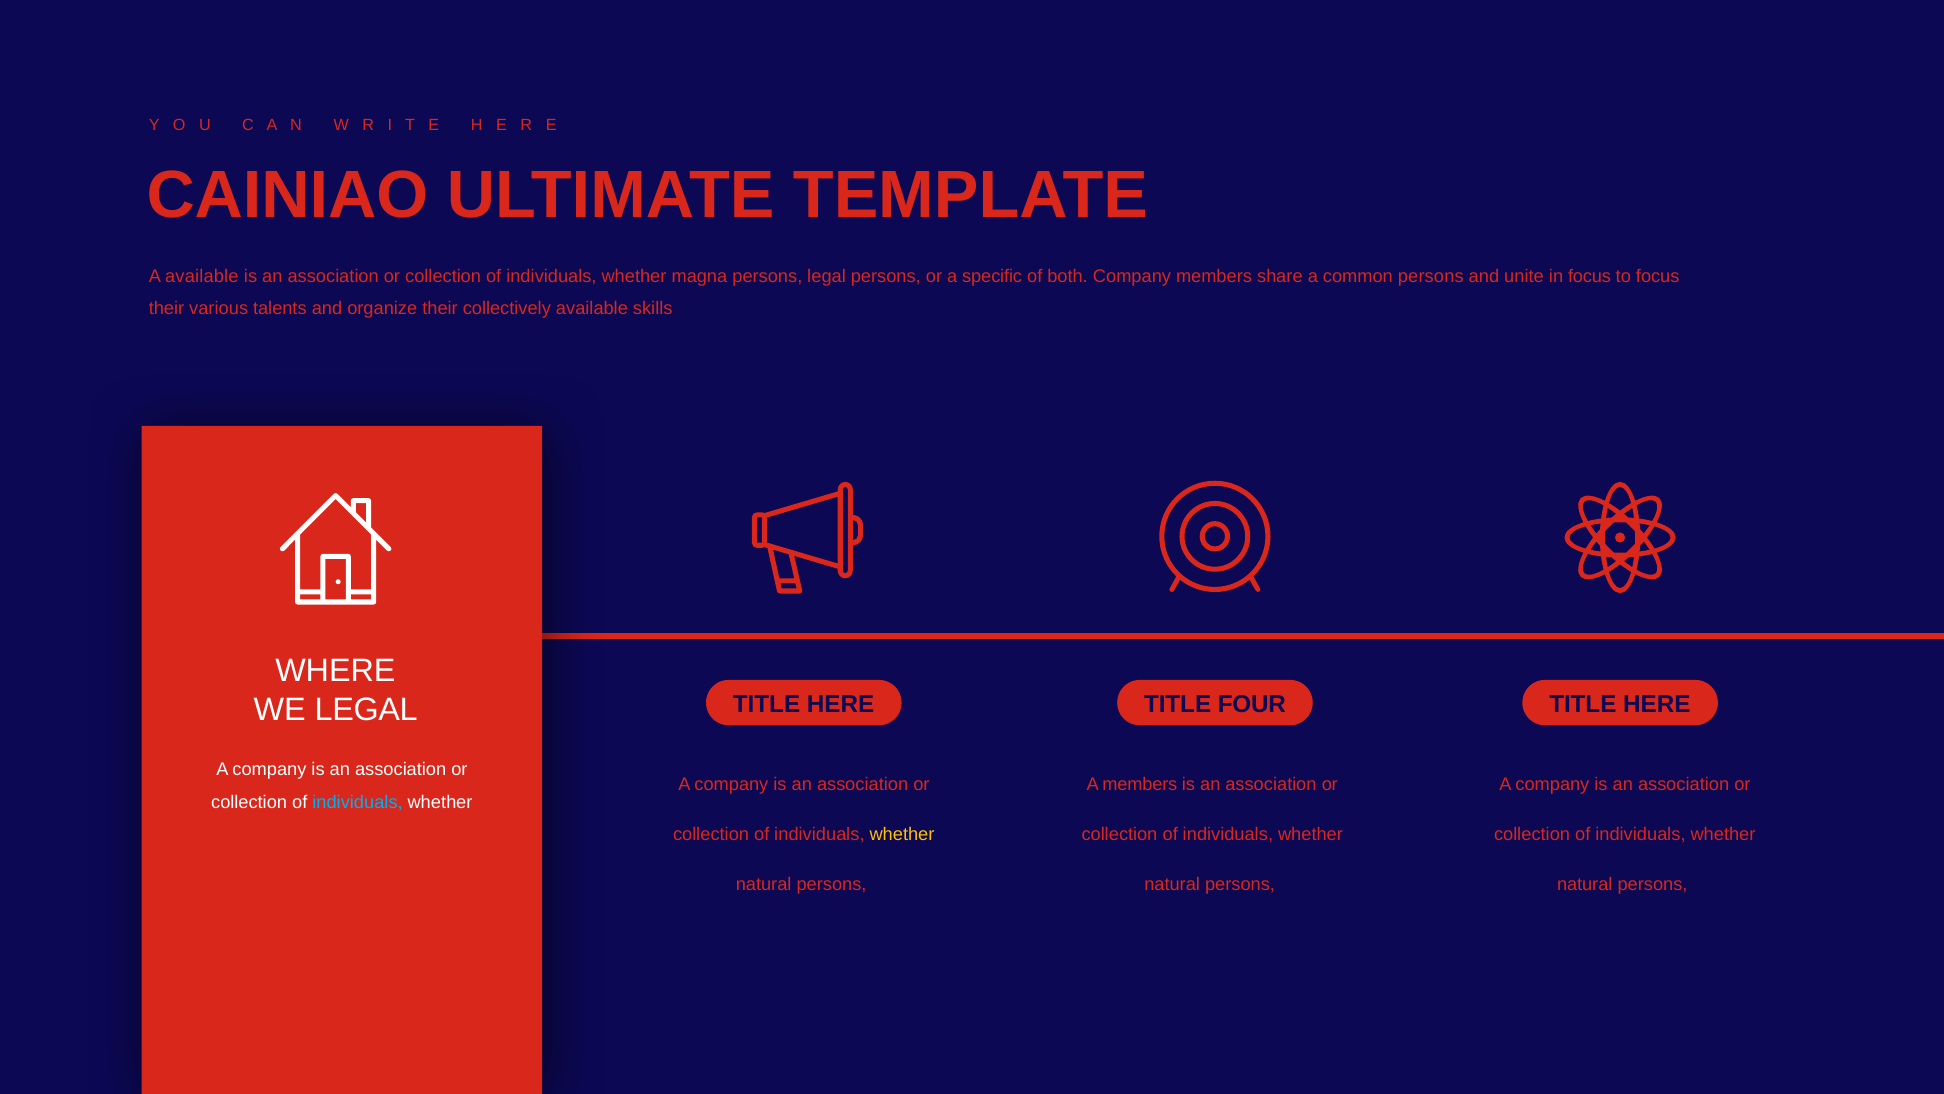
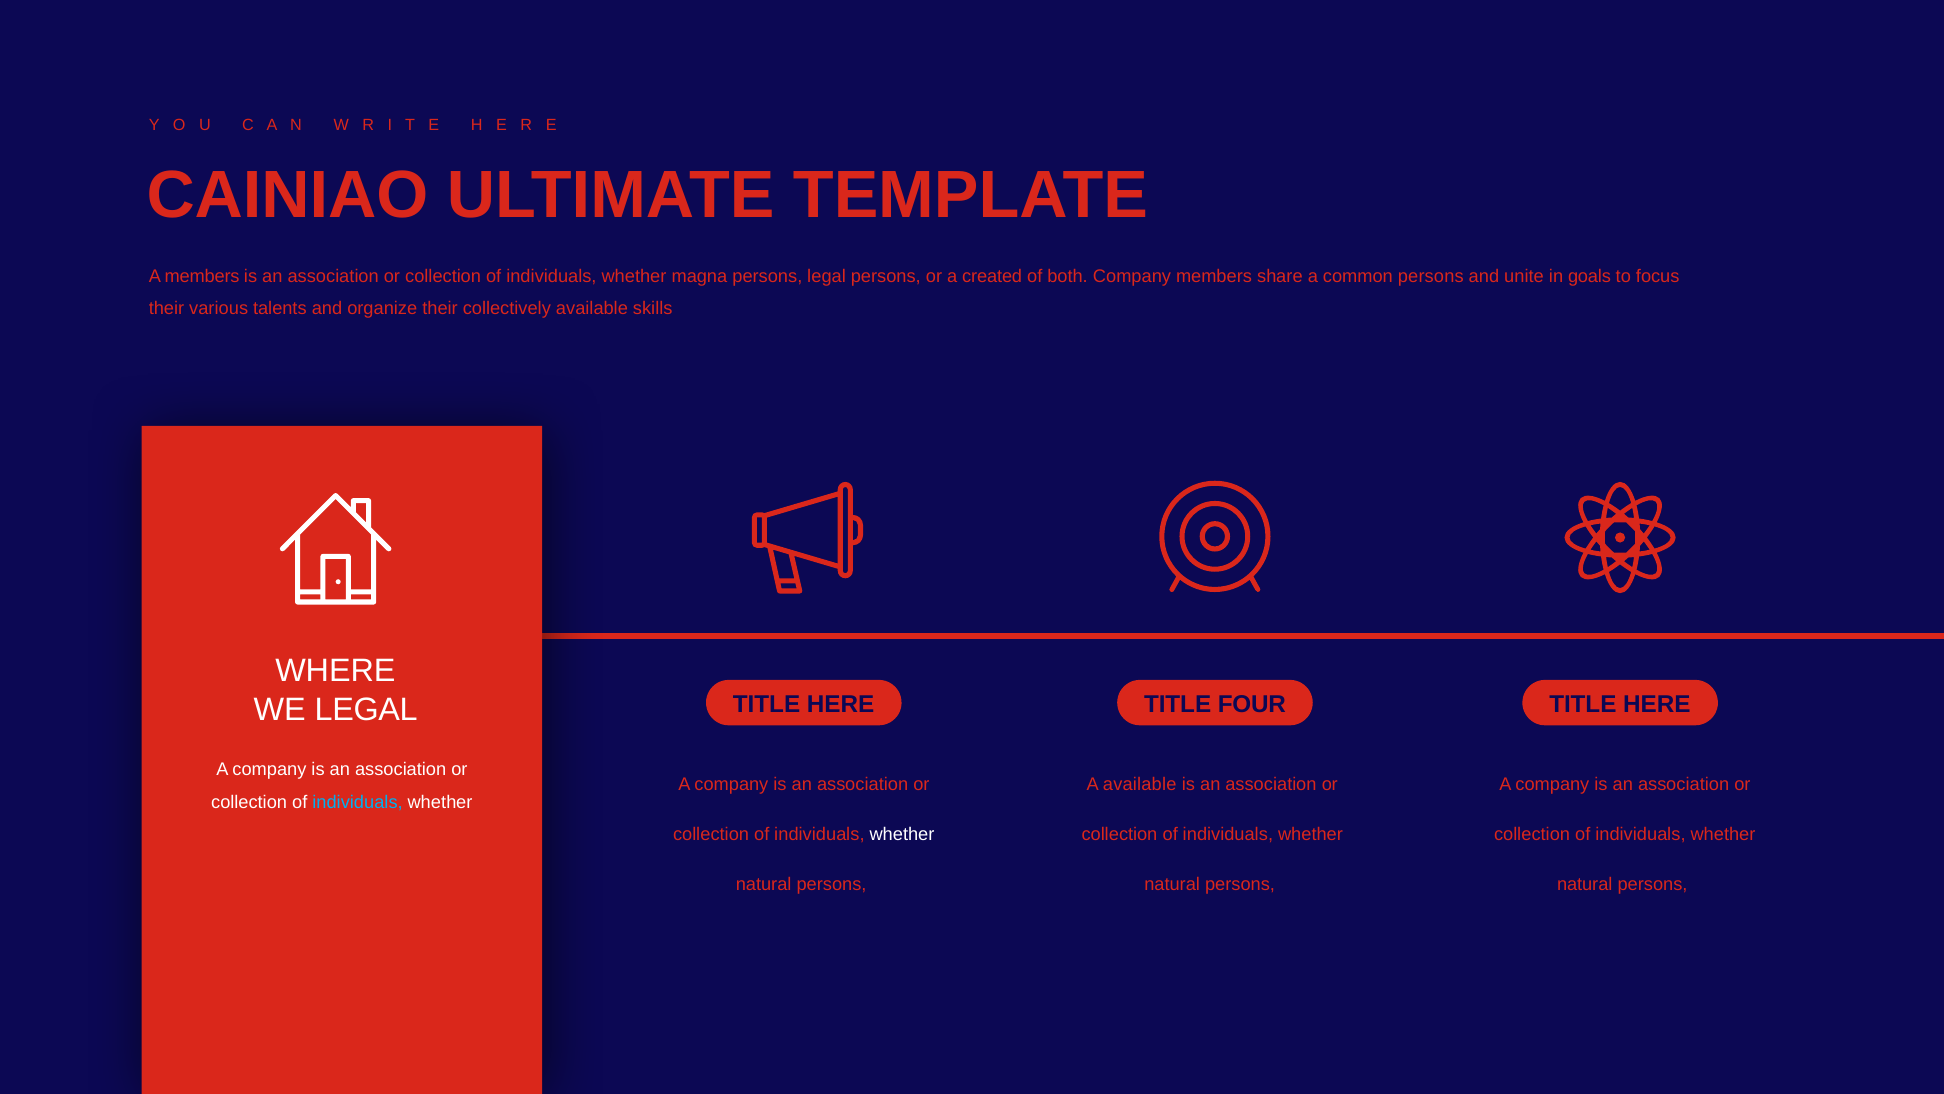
A available: available -> members (202, 276)
specific: specific -> created (992, 276)
in focus: focus -> goals (1589, 276)
A members: members -> available (1140, 785)
whether colour: yellow -> white (902, 834)
